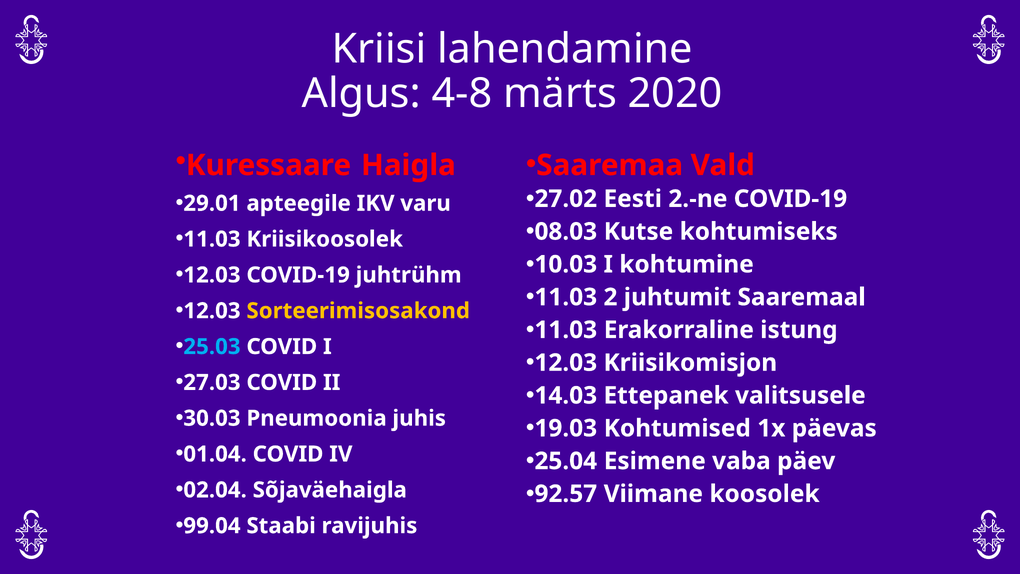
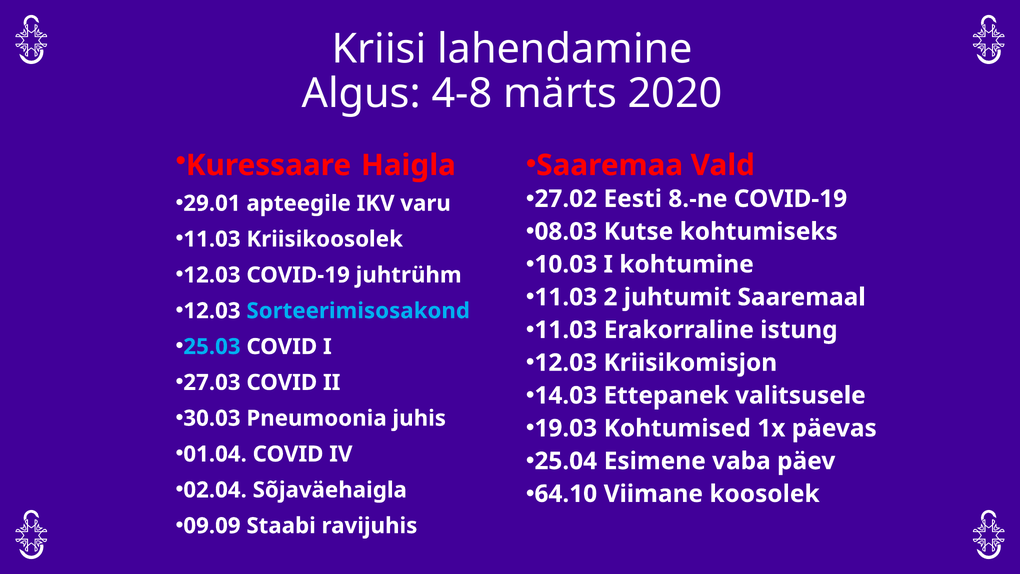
2.-ne: 2.-ne -> 8.-ne (698, 199)
Sorteerimisosakond colour: yellow -> light blue (358, 311)
92.57: 92.57 -> 64.10 (566, 494)
99.04: 99.04 -> 09.09 (212, 526)
